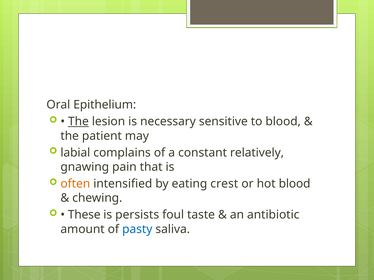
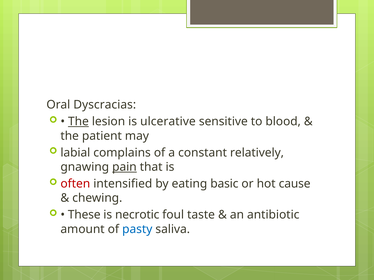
Epithelium: Epithelium -> Dyscracias (105, 105)
necessary: necessary -> ulcerative (168, 122)
pain underline: none -> present (124, 167)
often colour: orange -> red (75, 184)
crest: crest -> basic (224, 184)
hot blood: blood -> cause (295, 184)
persists: persists -> necrotic (137, 215)
